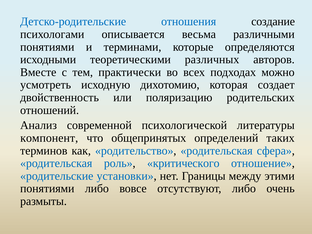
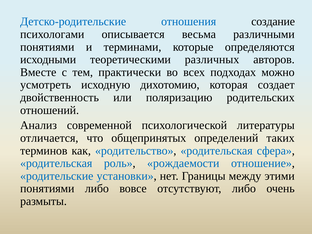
компонент: компонент -> отличается (49, 138)
критического: критического -> рождаемости (183, 163)
